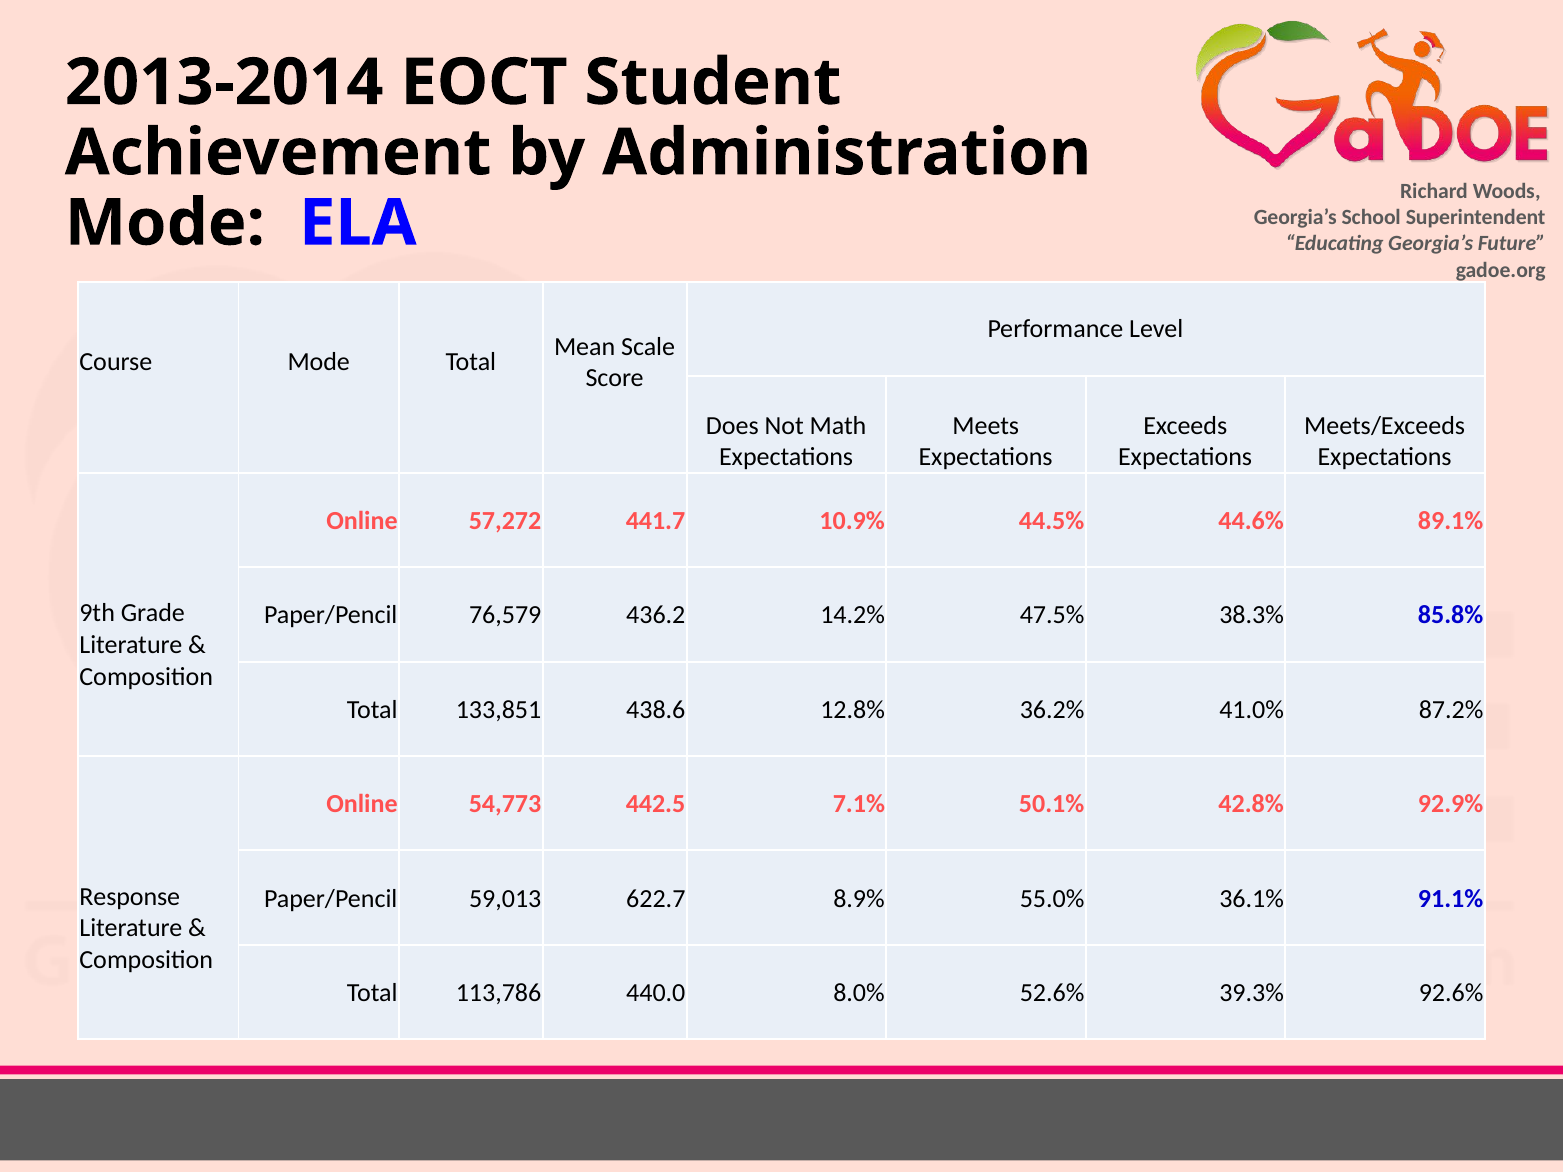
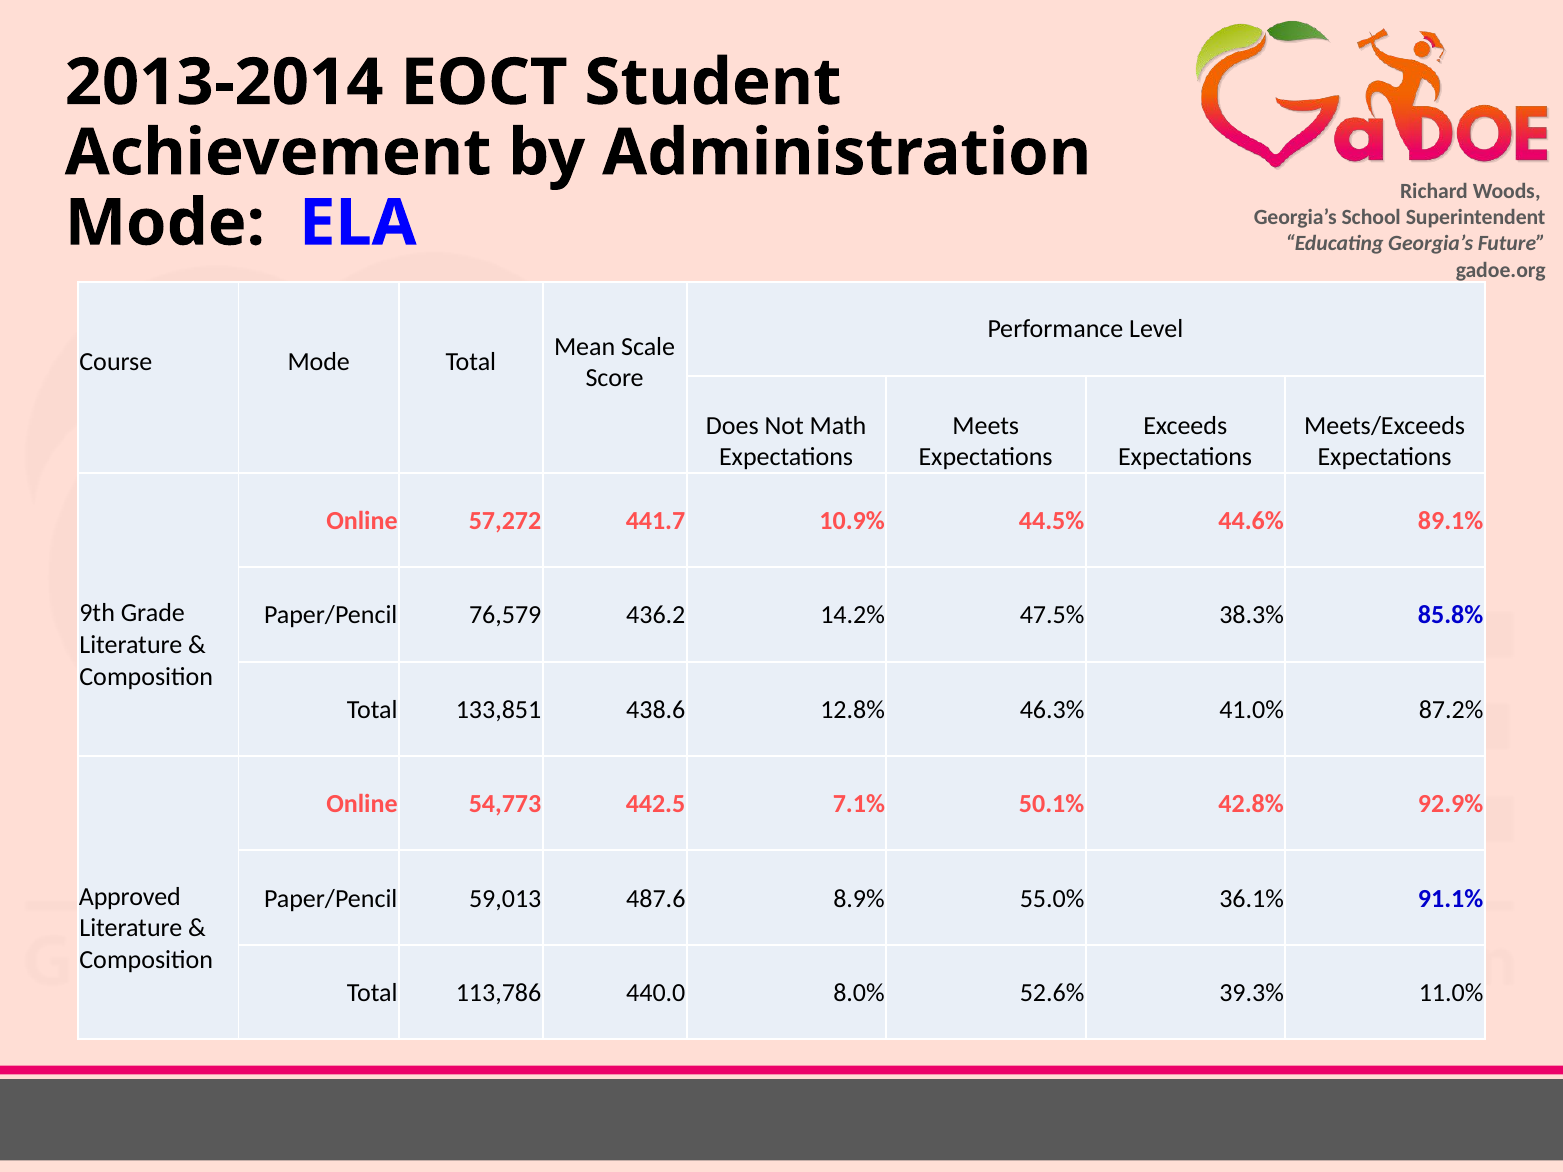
36.2%: 36.2% -> 46.3% (1052, 710)
Response: Response -> Approved (130, 897)
622.7: 622.7 -> 487.6 (656, 899)
92.6%: 92.6% -> 11.0% (1451, 993)
